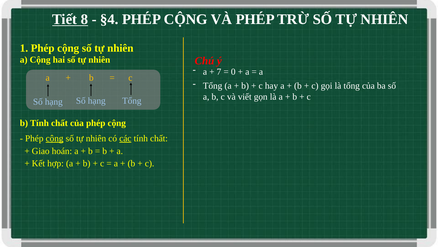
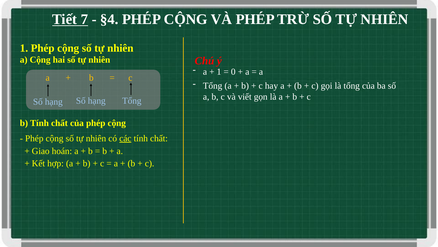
8: 8 -> 7 (84, 19)
7: 7 -> 1 (219, 71)
cộng underline: present -> none (55, 138)
